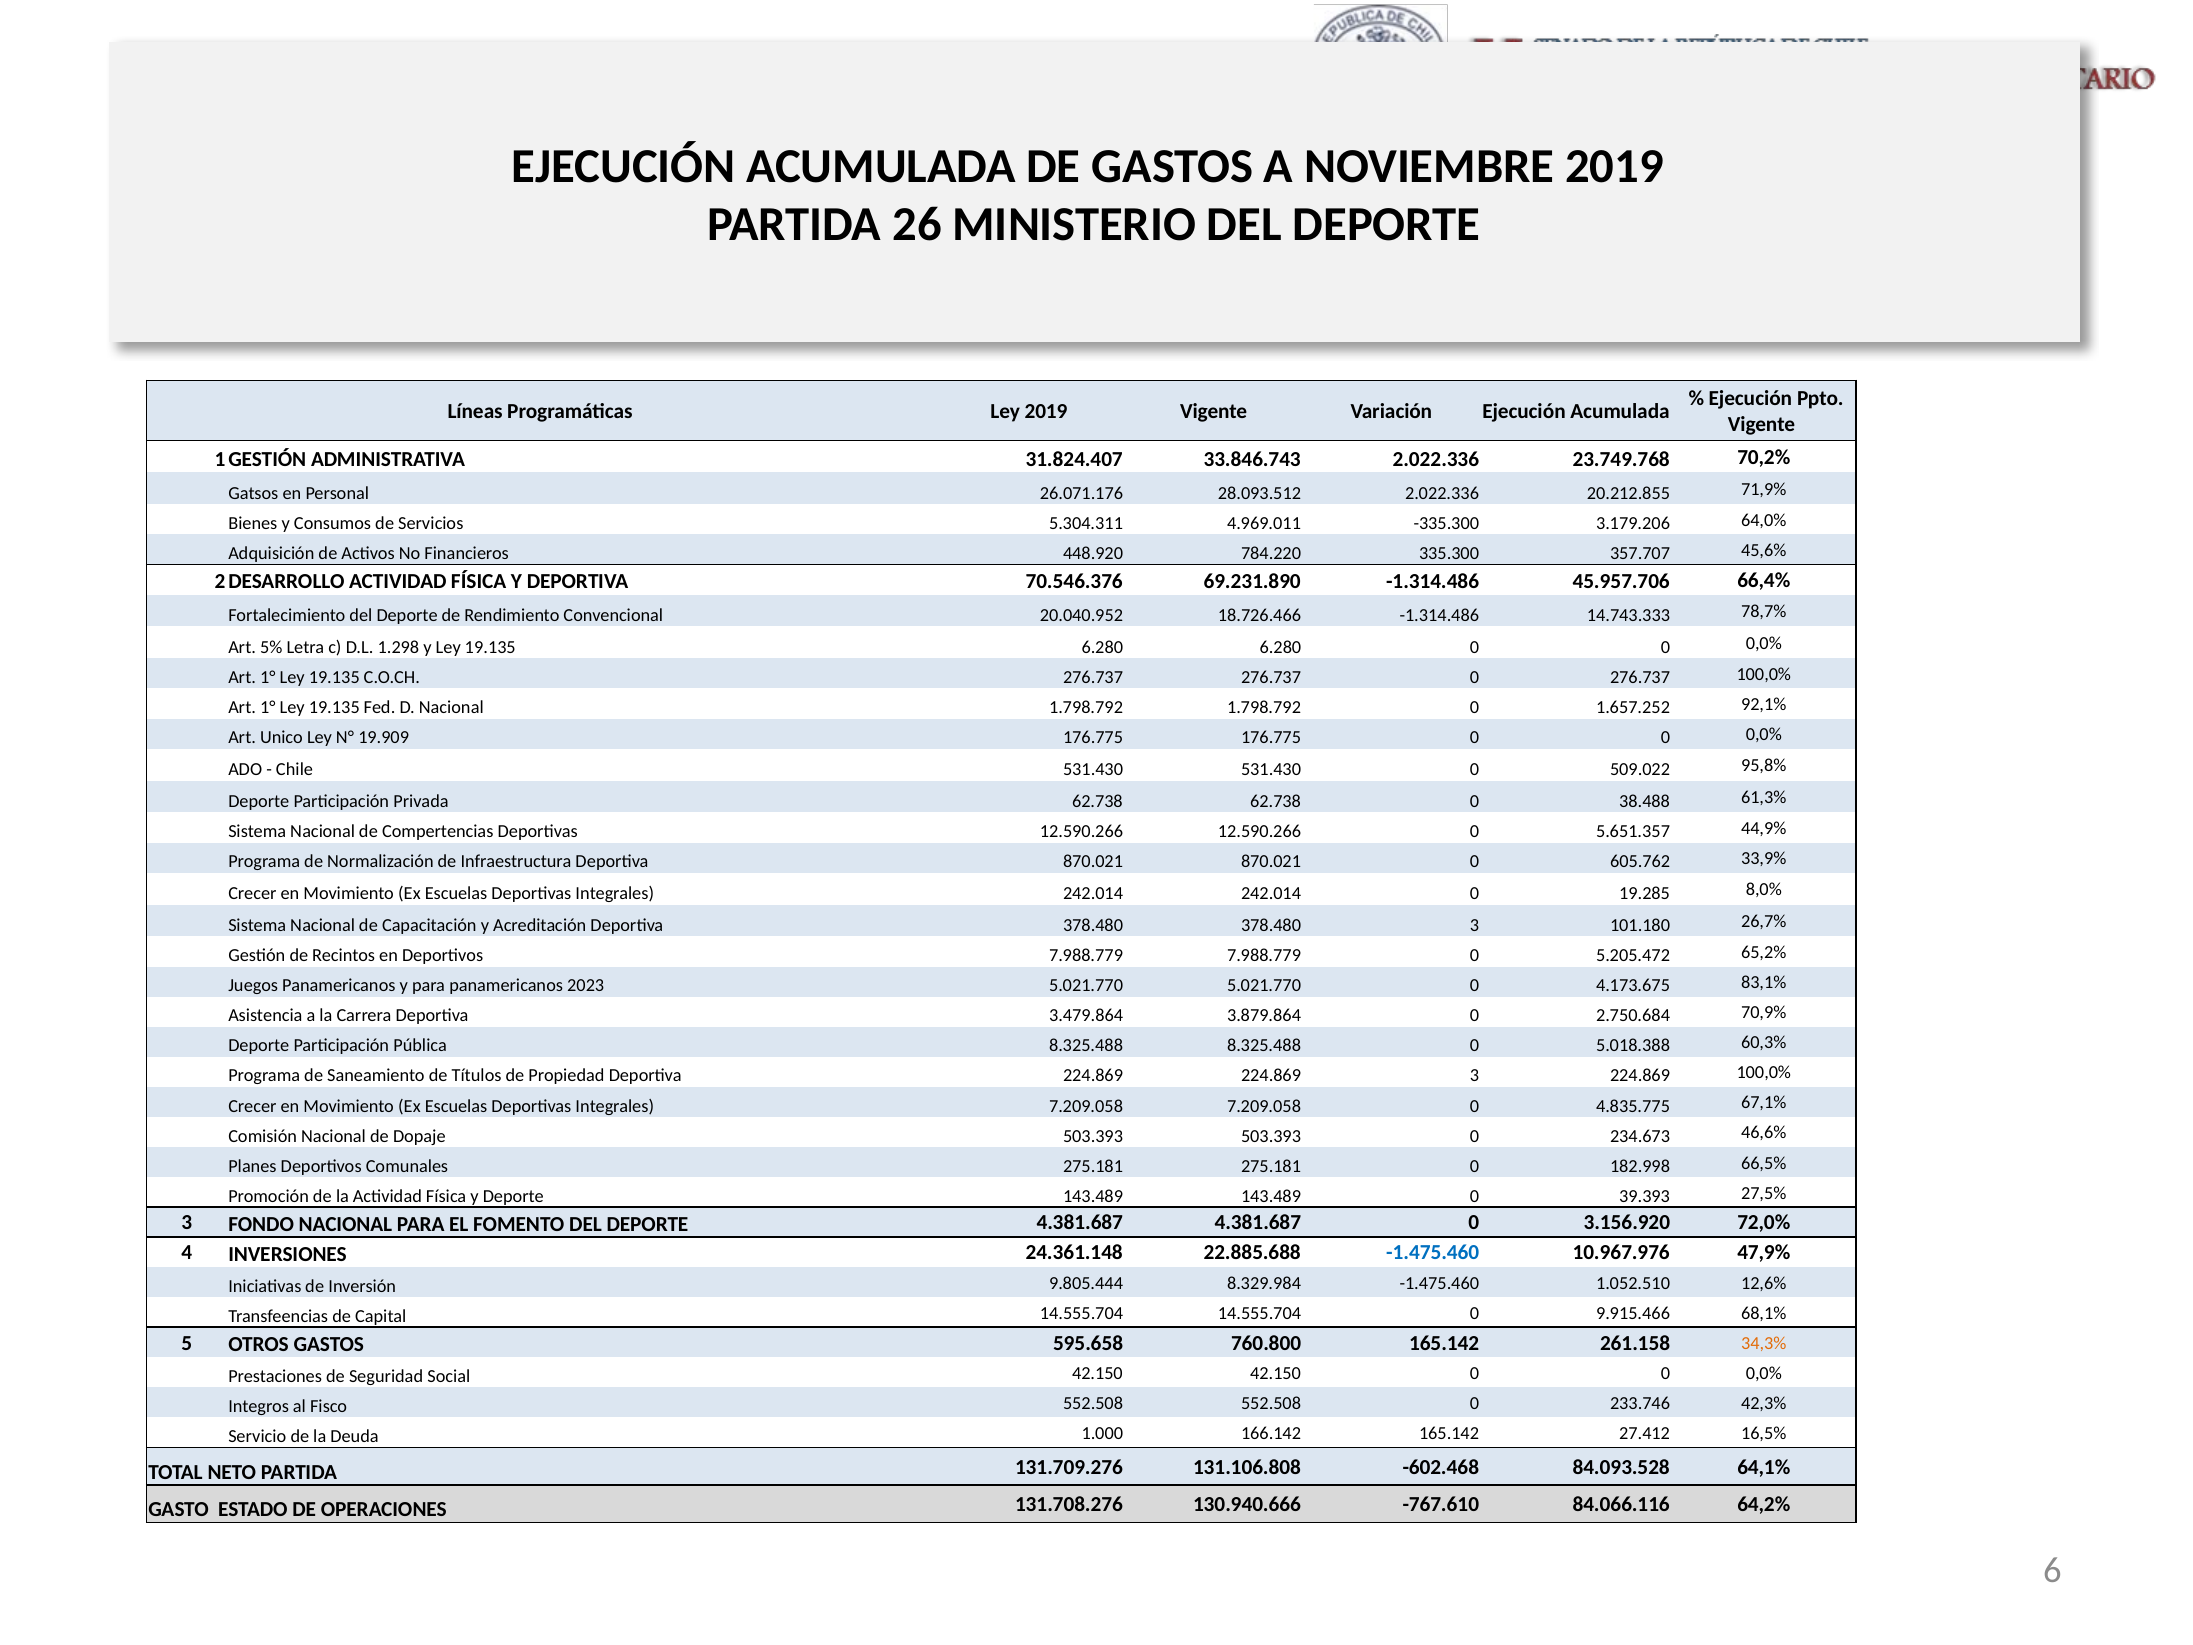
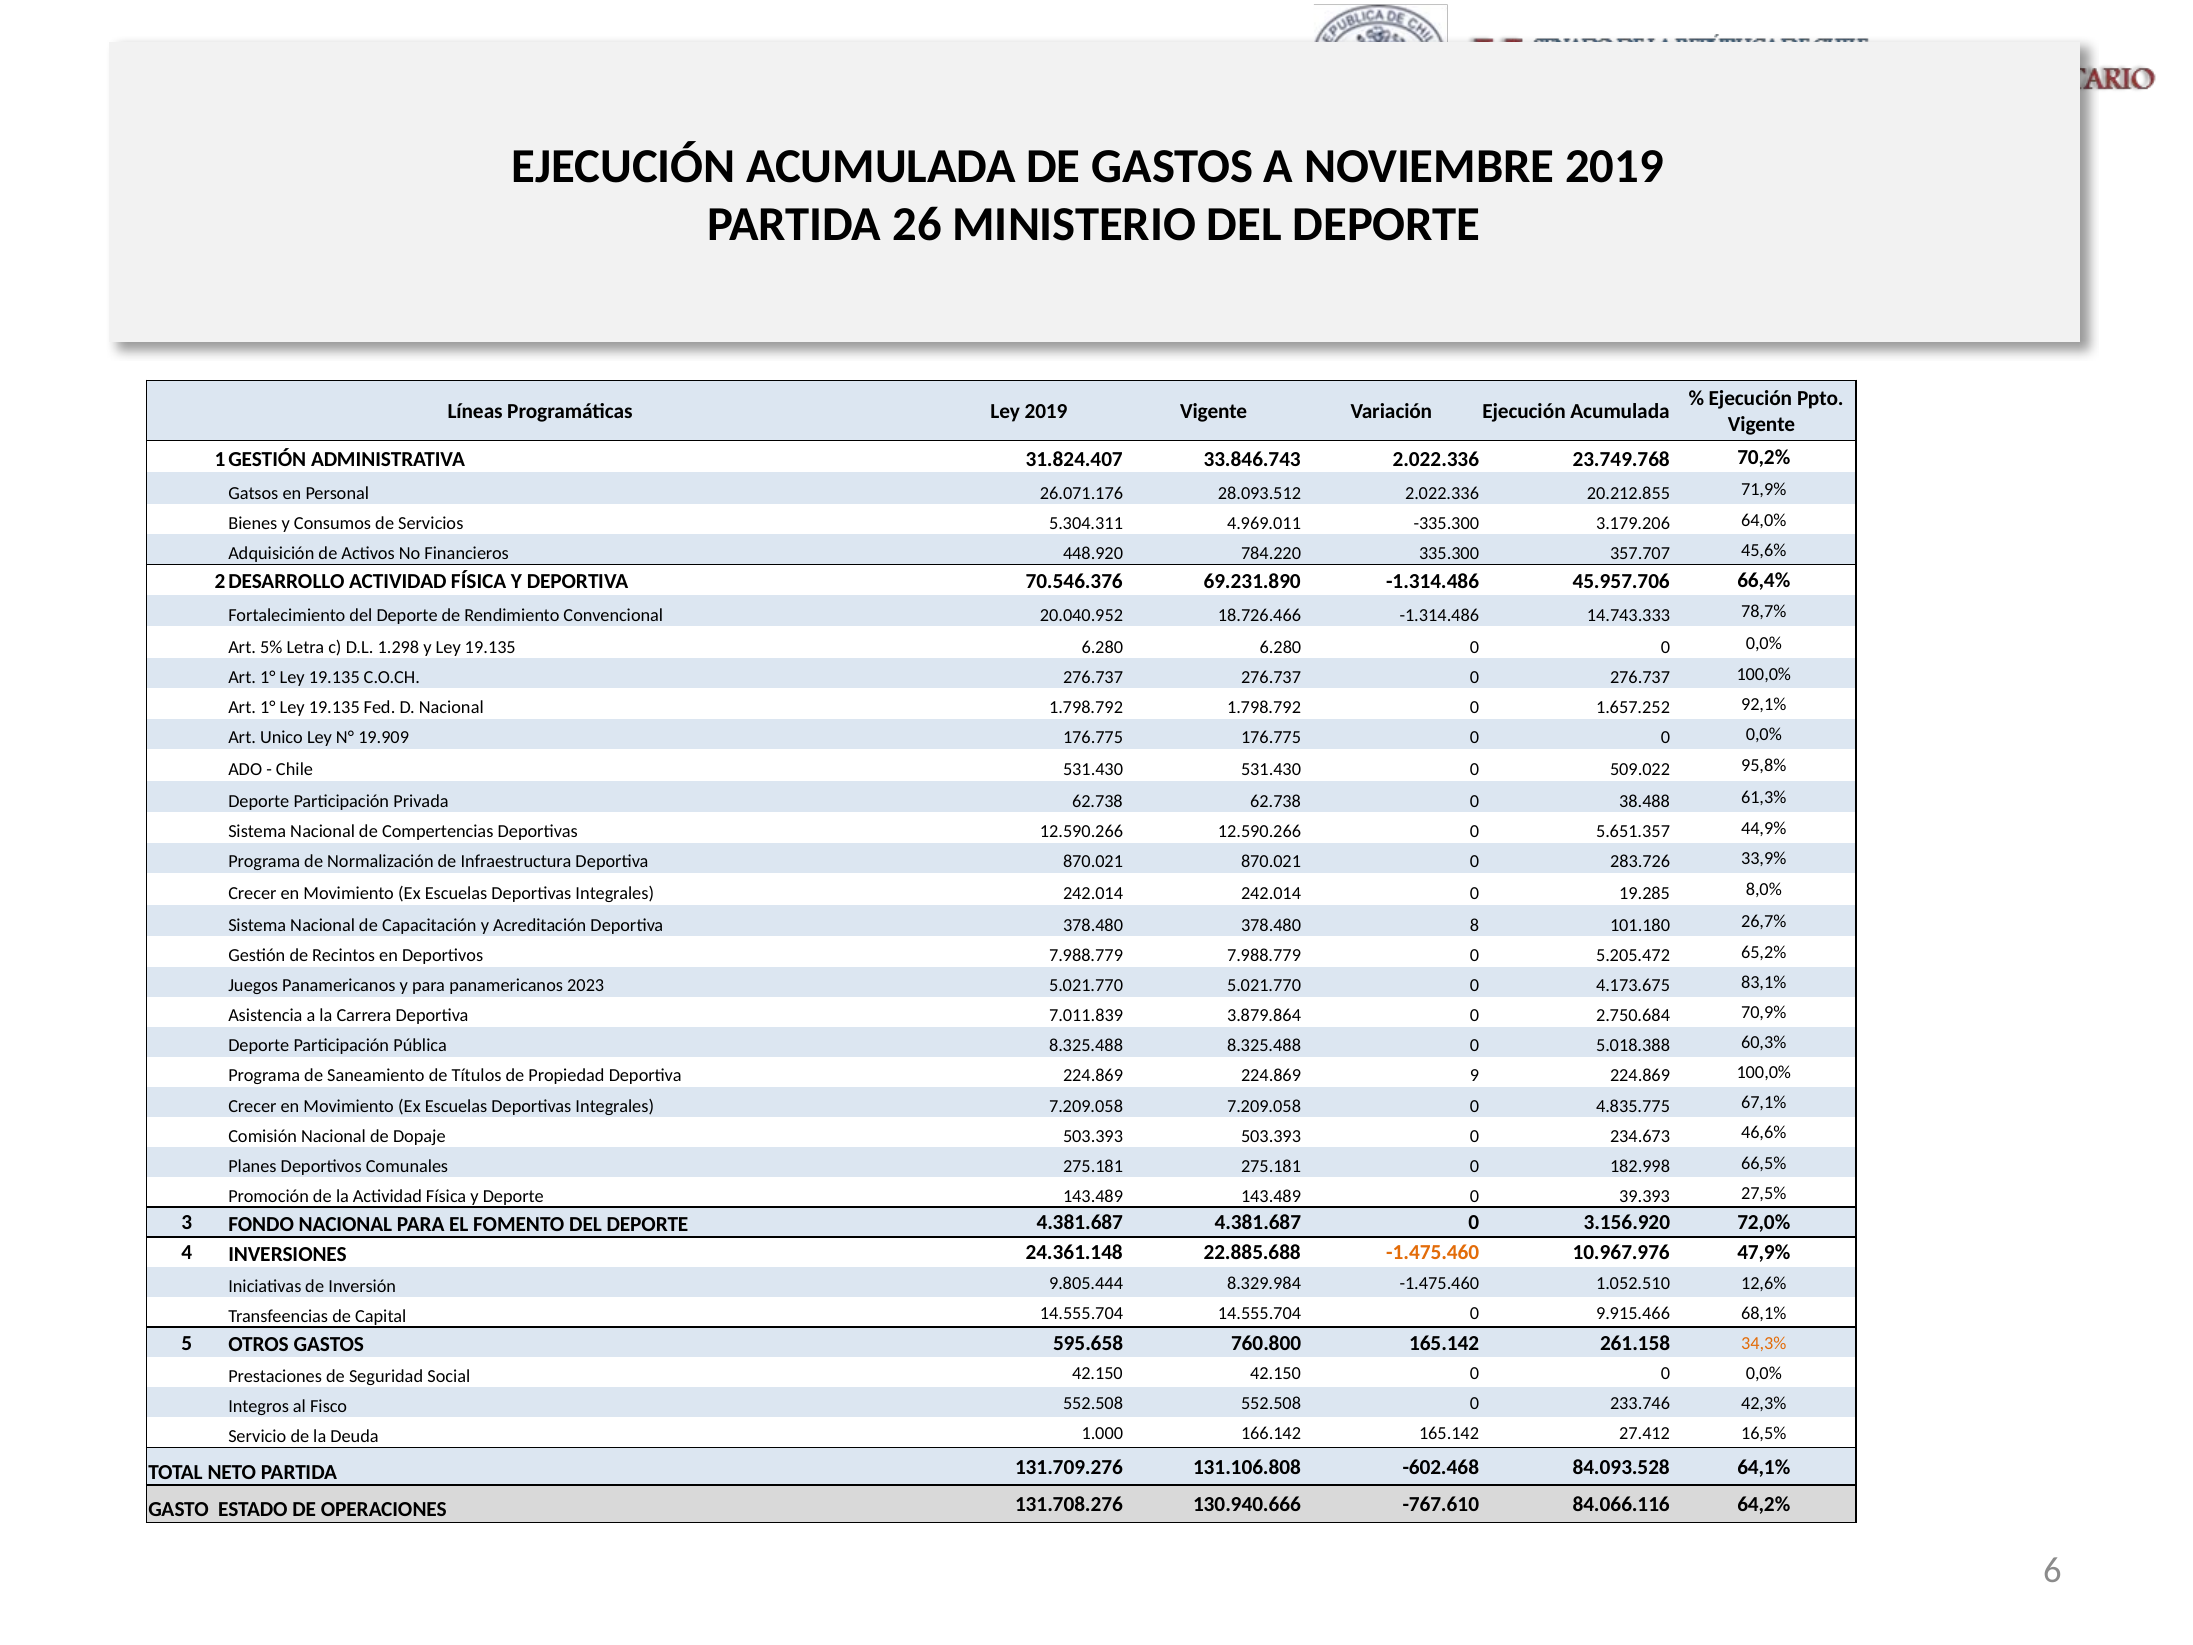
605.762: 605.762 -> 283.726 (1640, 862)
378.480 3: 3 -> 8 (1474, 926)
3.479.864: 3.479.864 -> 7.011.839 (1086, 1016)
224.869 3: 3 -> 9 (1474, 1076)
-1.475.460 colour: blue -> orange (1433, 1253)
